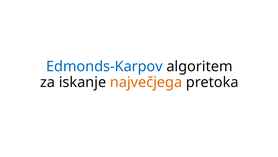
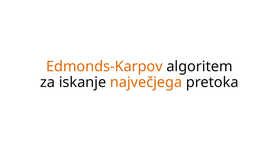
Edmonds-Karpov colour: blue -> orange (104, 66)
